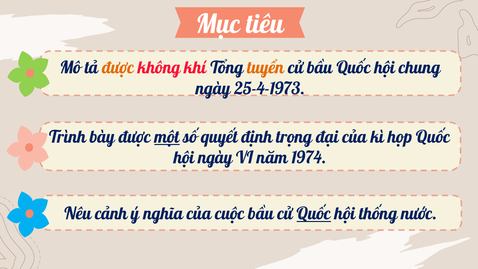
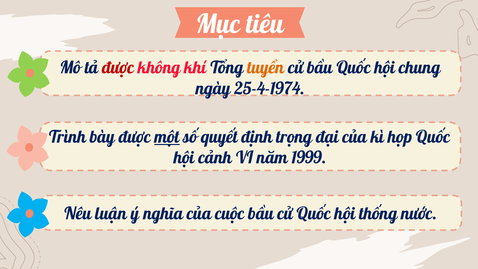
được colour: orange -> red (118, 68)
25-4-1973: 25-4-1973 -> 25-4-1974 (270, 89)
hội ngày: ngày -> cảnh (215, 158)
1974: 1974 -> 1999 (309, 158)
cảnh: cảnh -> luận (111, 214)
Quốc underline: present -> none (314, 214)
